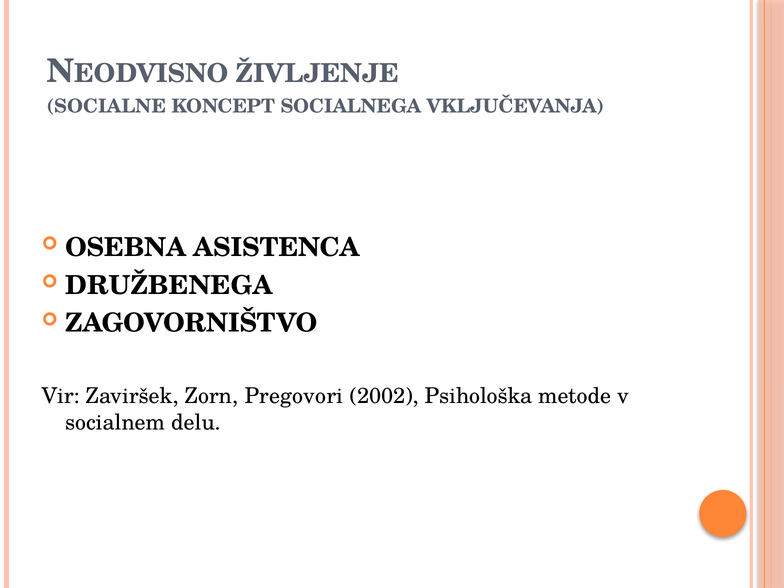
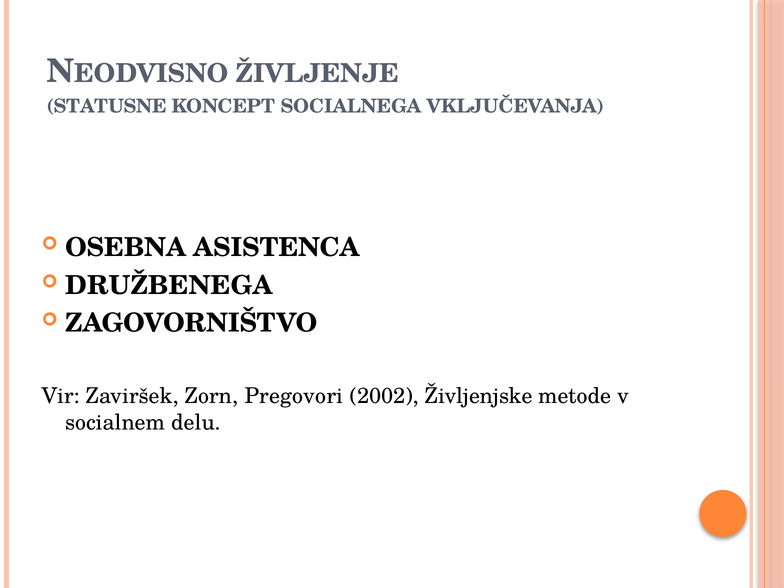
SOCIALNE: SOCIALNE -> STATUSNE (107, 107)
Psihološka: Psihološka -> Življenjske (479, 396)
